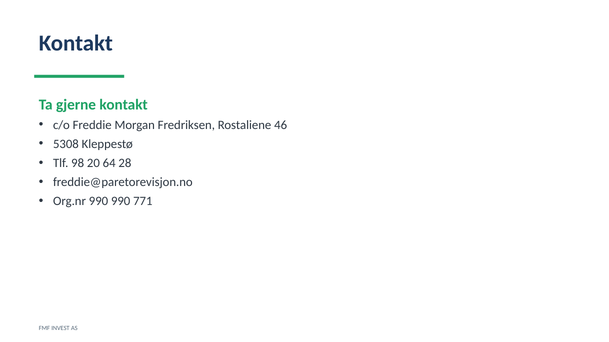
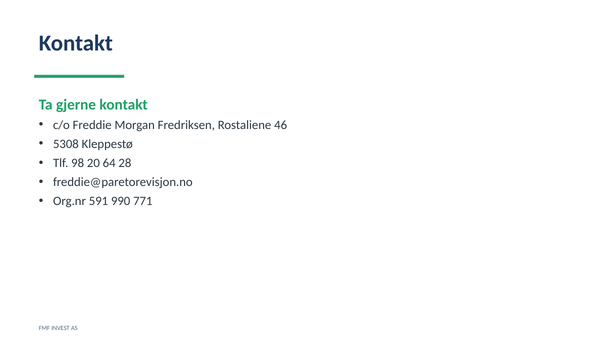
Org.nr 990: 990 -> 591 (98, 201)
